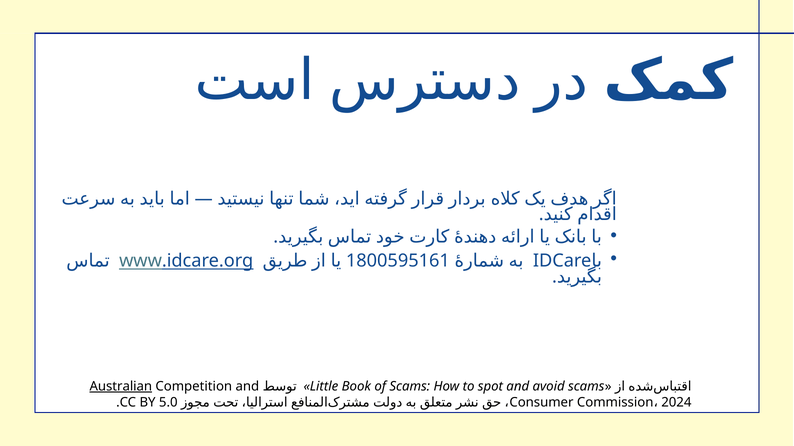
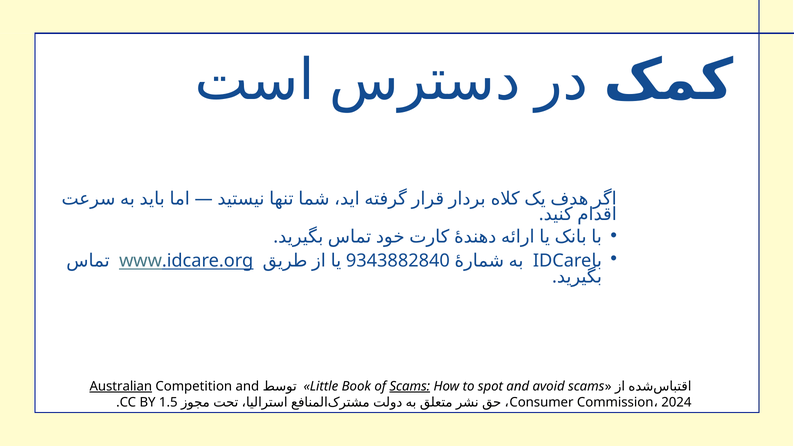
1800595161: 1800595161 -> 9343882840 (398, 261)
Scams underline: none -> present (410, 387)
5.0: 5.0 -> 1.5 (168, 403)
